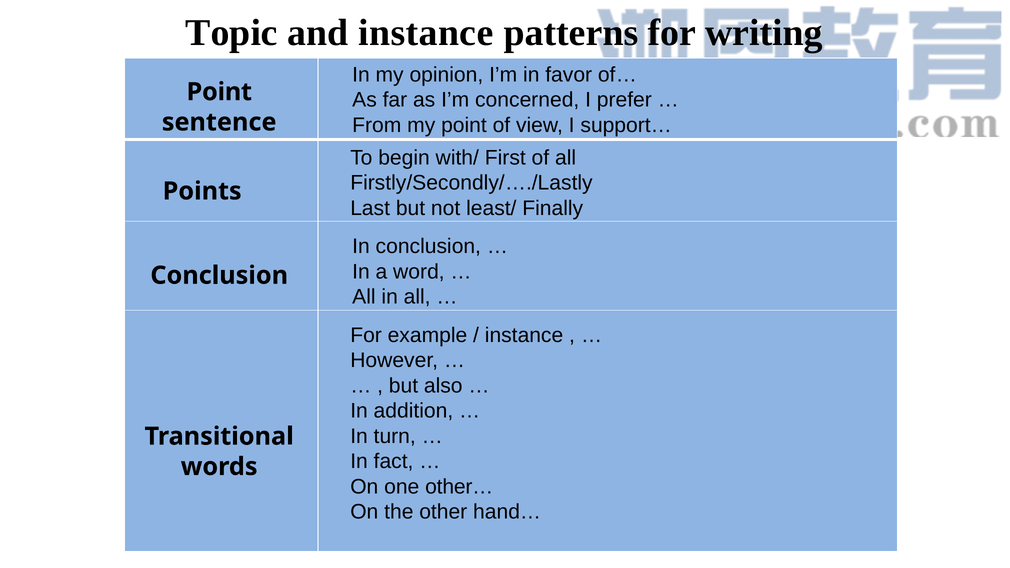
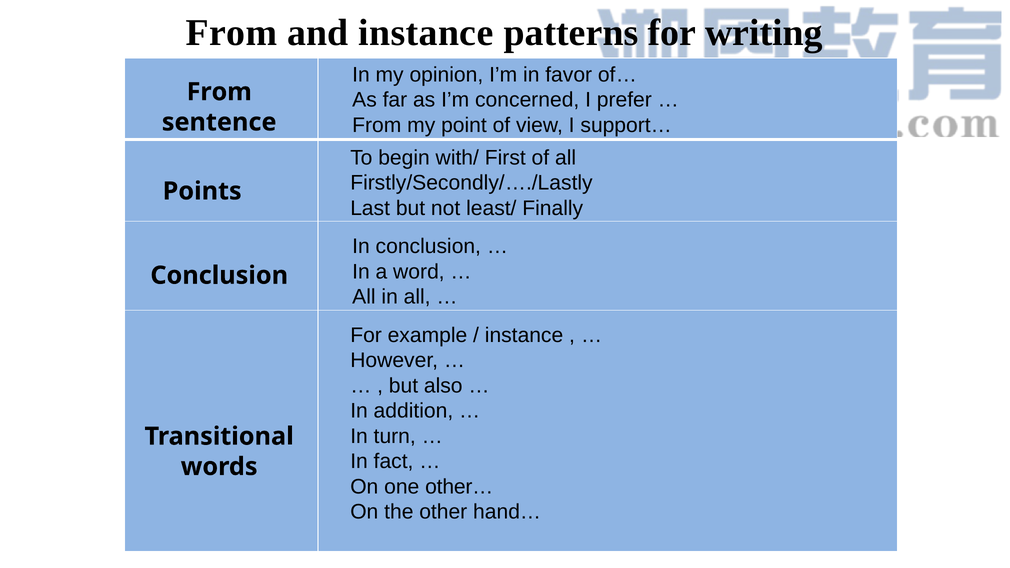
Topic: Topic -> From (231, 33)
Point: Point -> From (219, 92)
